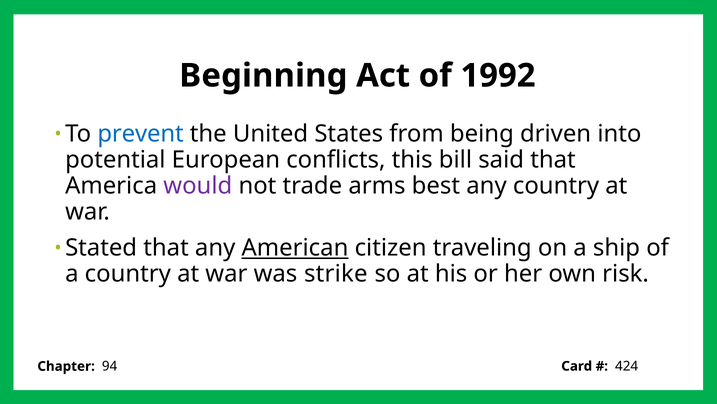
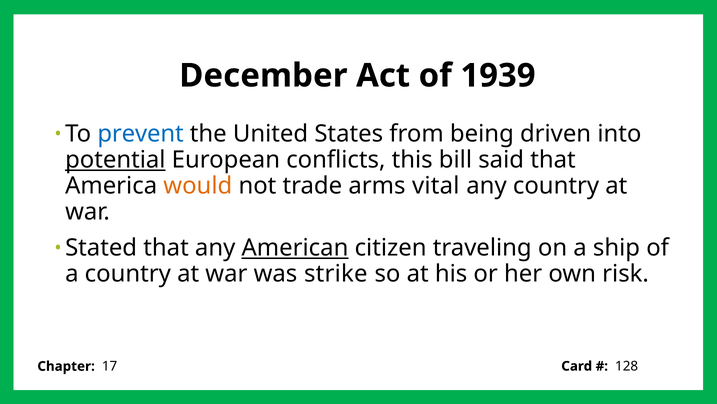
Beginning: Beginning -> December (263, 76)
1992: 1992 -> 1939 (498, 76)
potential underline: none -> present (115, 160)
would colour: purple -> orange (198, 185)
best: best -> vital (436, 185)
94: 94 -> 17 (110, 366)
424: 424 -> 128 (627, 366)
